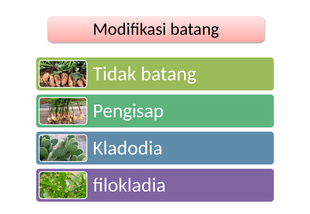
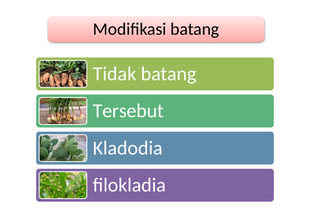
Pengisap: Pengisap -> Tersebut (128, 111)
